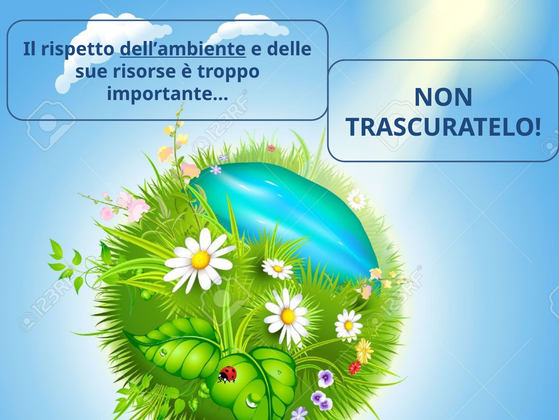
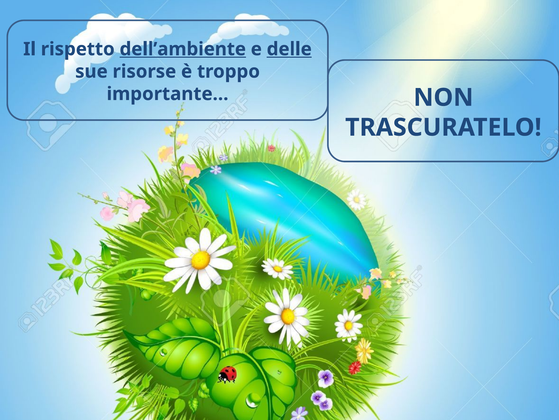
delle underline: none -> present (289, 49)
